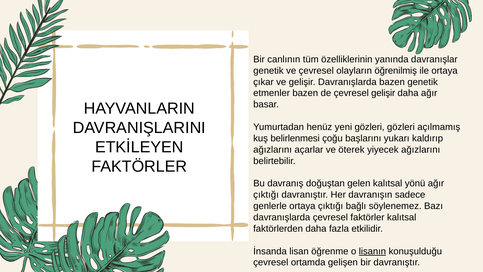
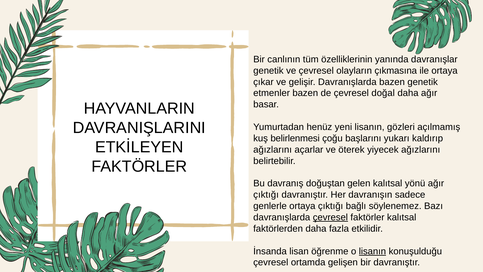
öğrenilmiş: öğrenilmiş -> çıkmasına (396, 71)
çevresel gelişir: gelişir -> doğal (383, 93)
yeni gözleri: gözleri -> lisanın (370, 127)
çevresel underline: none -> present (330, 217)
